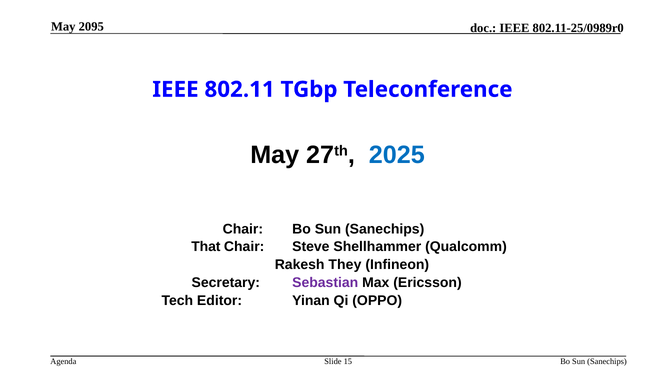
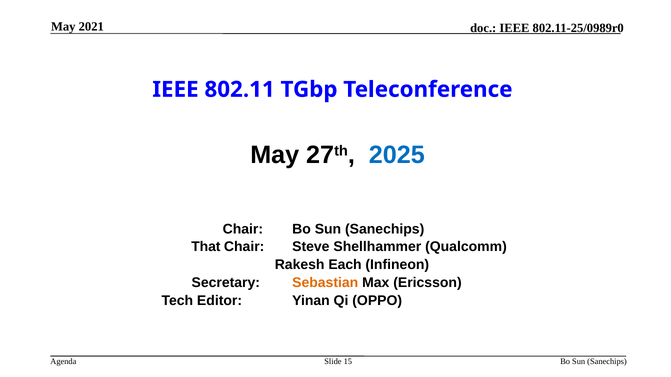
2095: 2095 -> 2021 (91, 27)
They: They -> Each (345, 265)
Sebastian colour: purple -> orange (325, 283)
